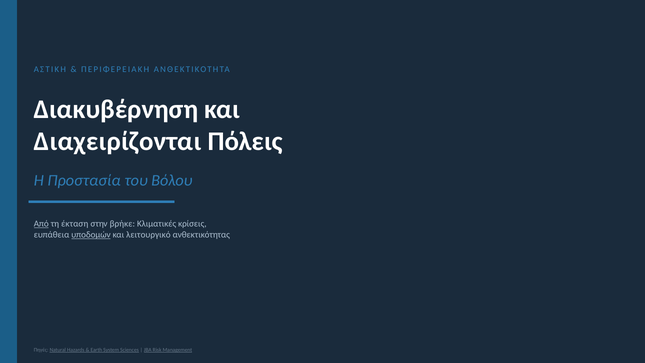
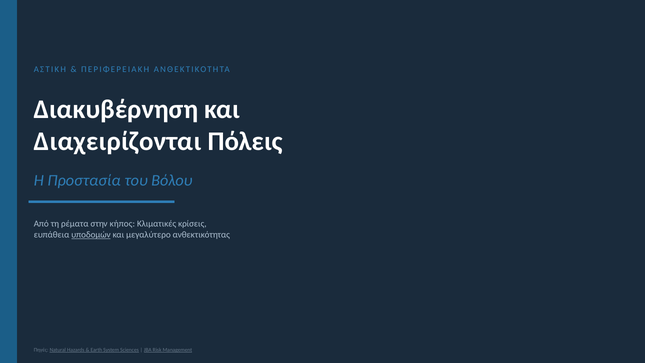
Από underline: present -> none (41, 224)
έκταση: έκταση -> ρέματα (75, 224)
βρήκε: βρήκε -> κήπος (122, 224)
λειτουργικό: λειτουργικό -> μεγαλύτερο (148, 235)
